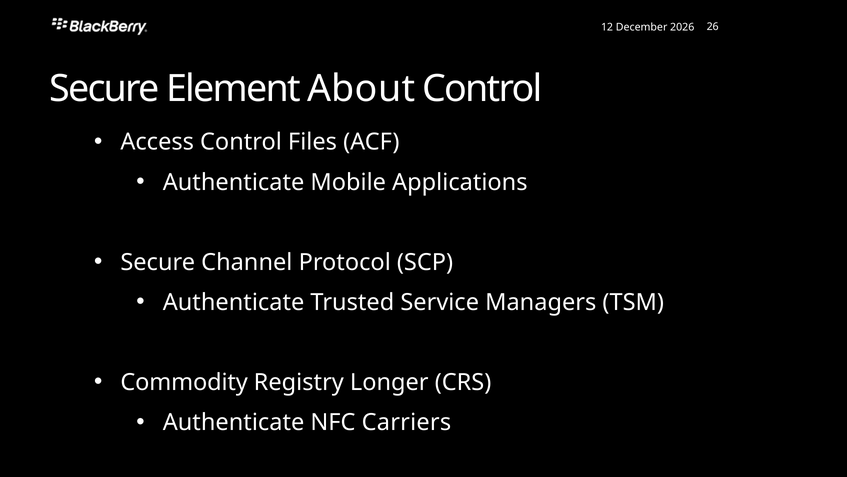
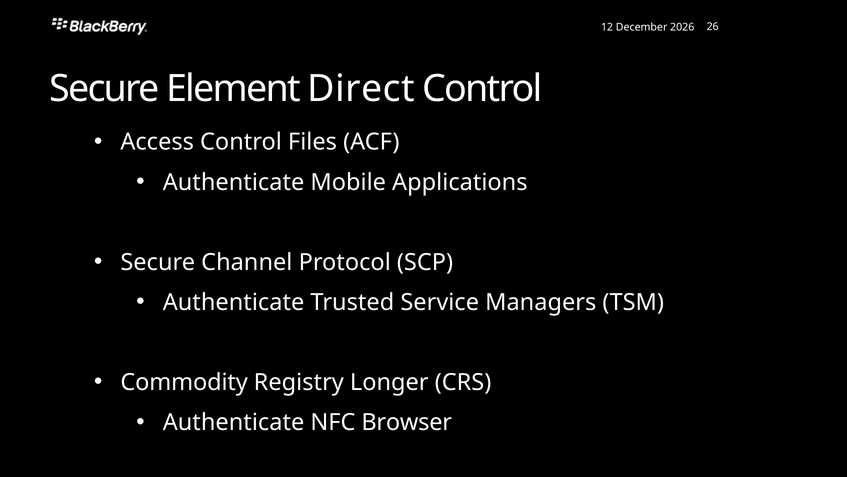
About: About -> Direct (361, 89)
Carriers: Carriers -> Browser (407, 422)
